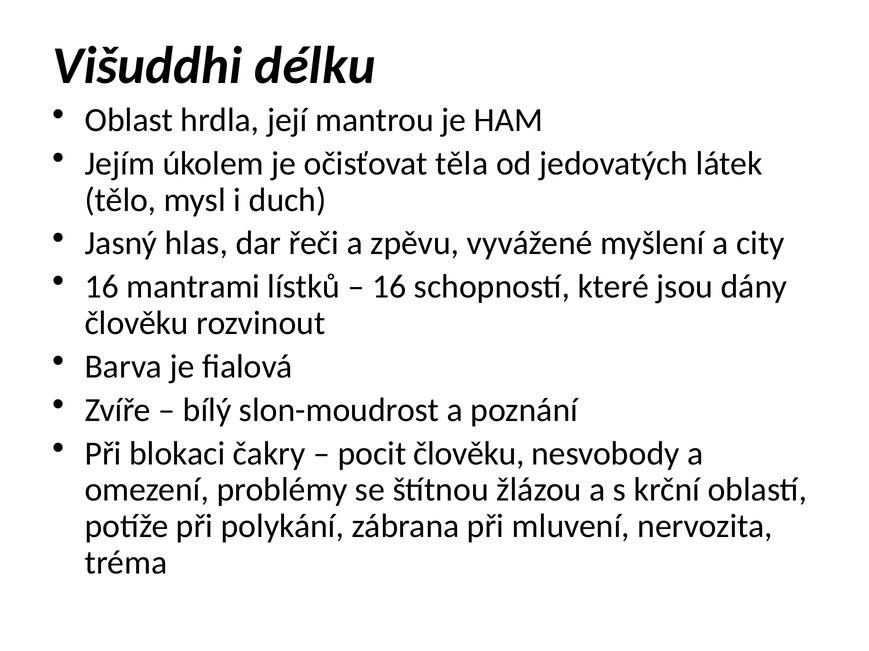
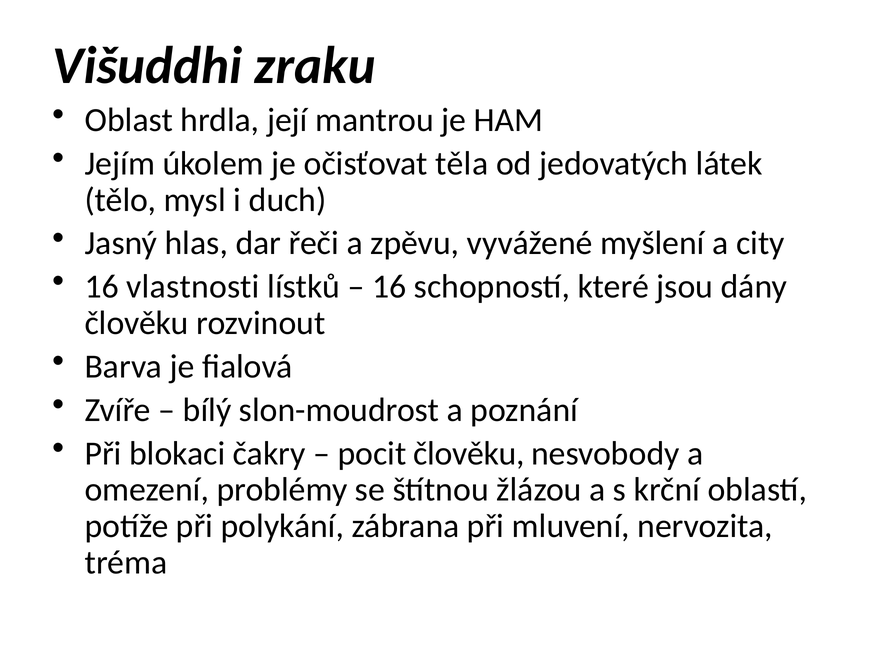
délku: délku -> zraku (315, 66)
mantrami: mantrami -> vlastnosti (193, 287)
